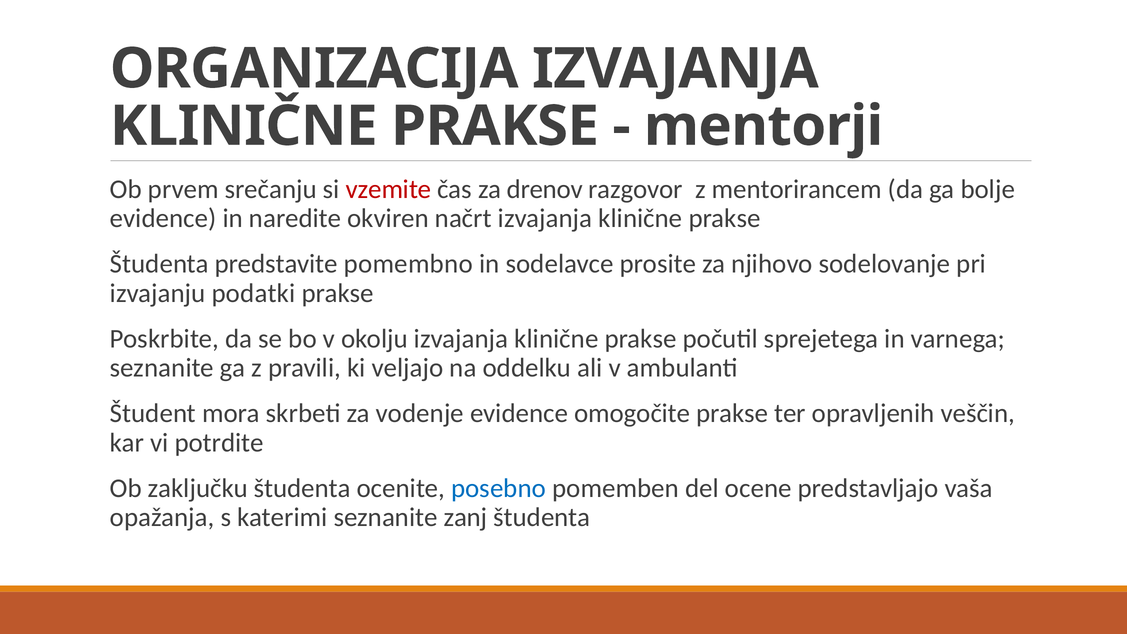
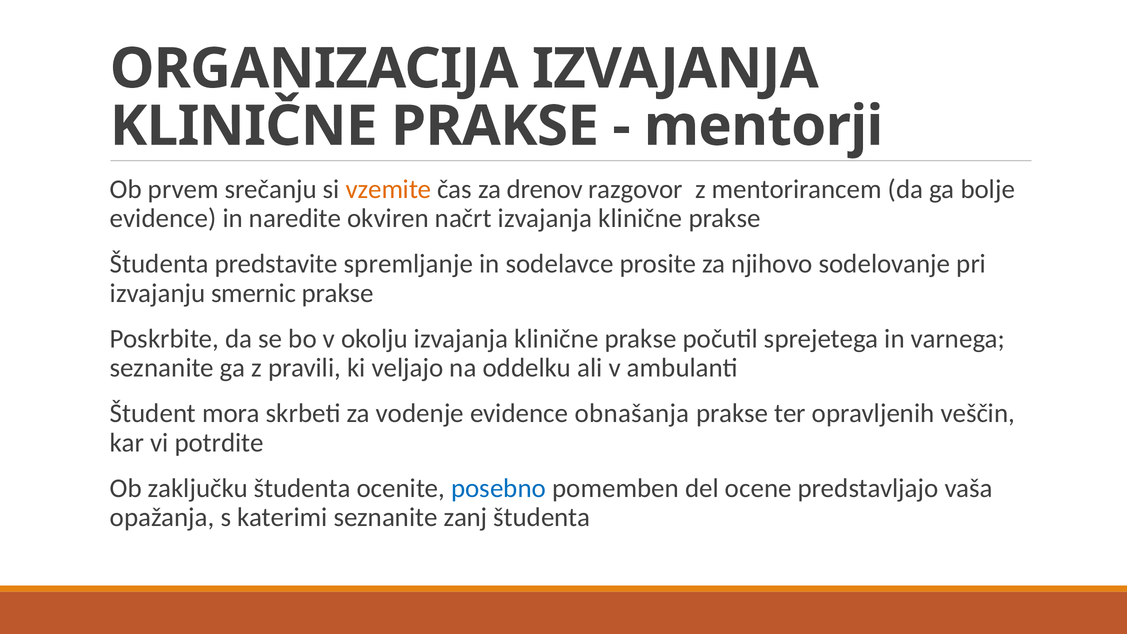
vzemite colour: red -> orange (389, 189)
pomembno: pomembno -> spremljanje (408, 264)
podatki: podatki -> smernic (254, 293)
omogočite: omogočite -> obnašanja (632, 413)
